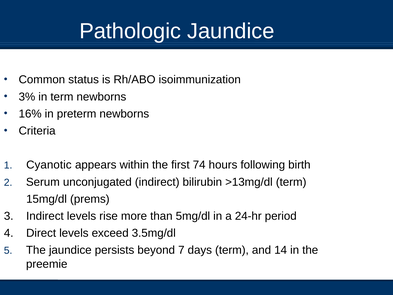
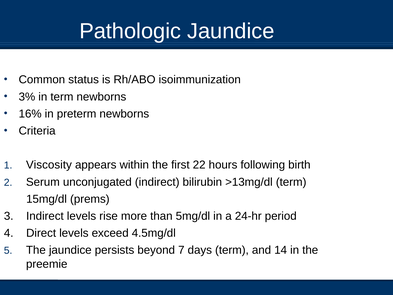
Cyanotic: Cyanotic -> Viscosity (49, 165)
74: 74 -> 22 (199, 165)
3.5mg/dl: 3.5mg/dl -> 4.5mg/dl (154, 233)
